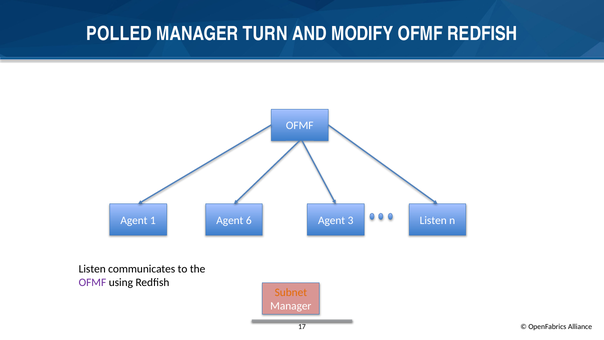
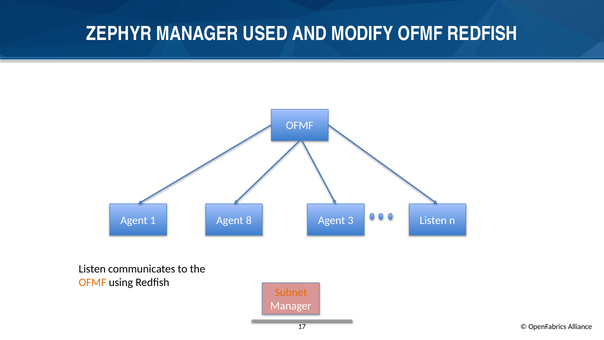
POLLED: POLLED -> ZEPHYR (119, 34)
TURN: TURN -> USED (265, 34)
6: 6 -> 8 (249, 220)
OFMF colour: purple -> orange (92, 282)
